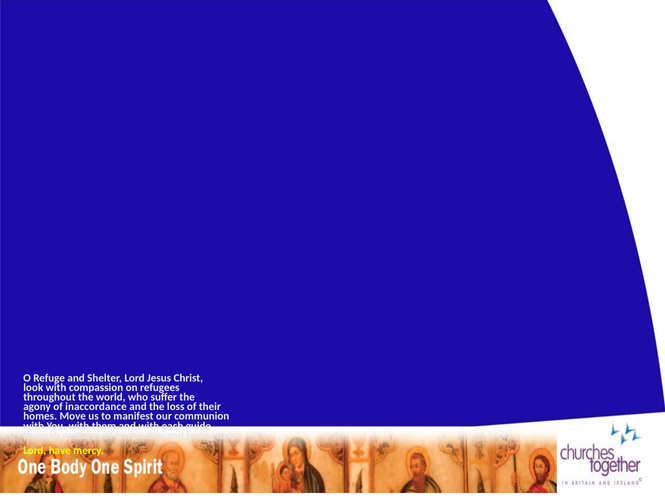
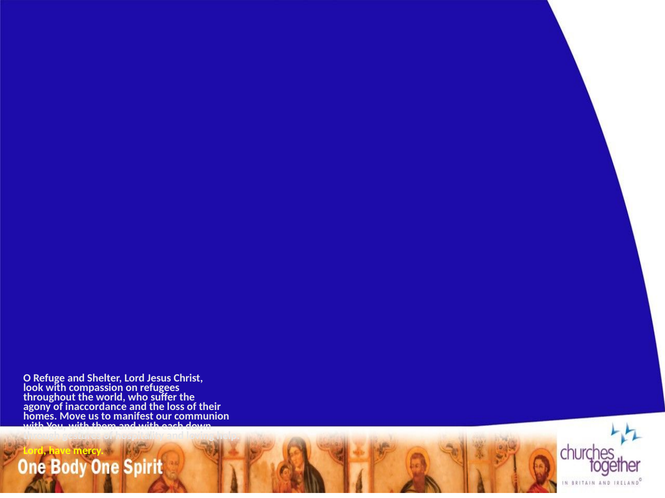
guide: guide -> down (198, 427)
